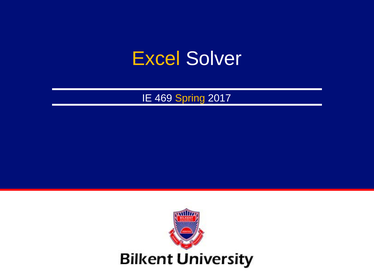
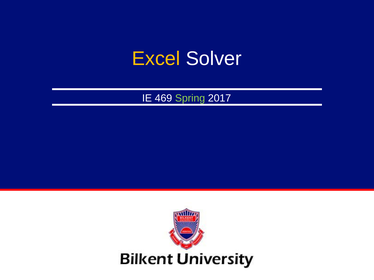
Spring colour: yellow -> light green (190, 98)
